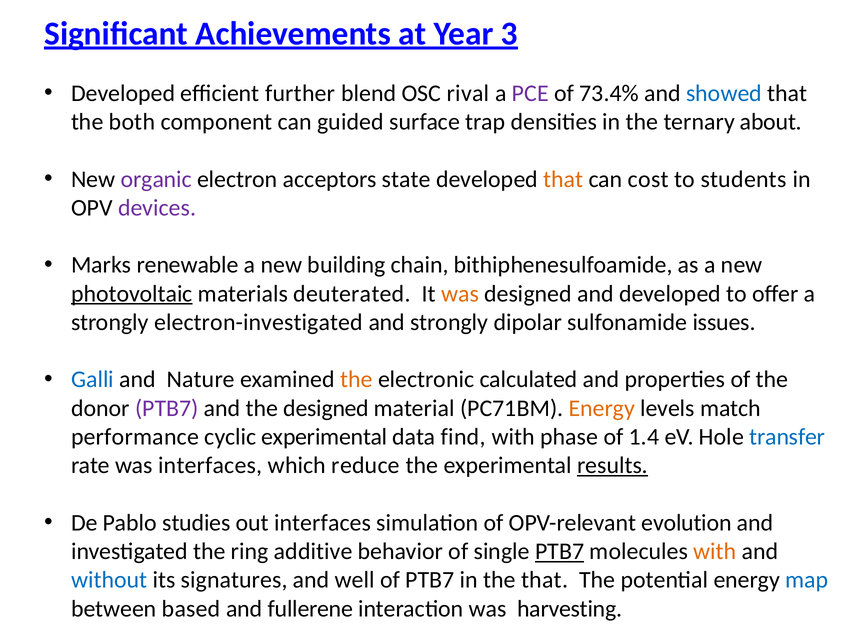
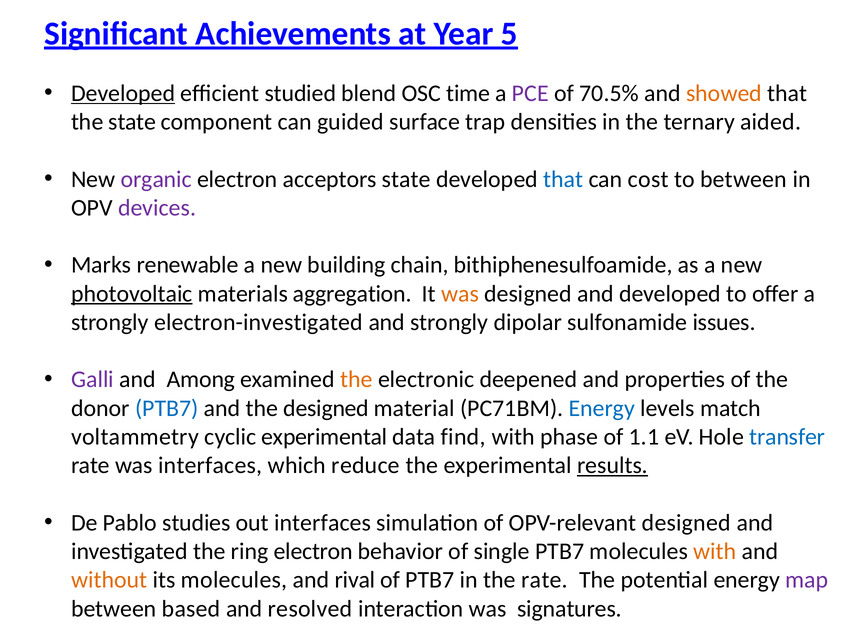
3: 3 -> 5 (509, 34)
Developed underline: none -> present (123, 93)
further: further -> studied (300, 93)
rival: rival -> time (468, 93)
73.4%: 73.4% -> 70.5% (609, 93)
showed colour: blue -> orange (724, 93)
the both: both -> state (132, 122)
about: about -> aided (771, 122)
that colour: orange -> blue (563, 179)
to students: students -> between (744, 179)
deuterated: deuterated -> aggregation (352, 294)
Galli colour: blue -> purple (93, 380)
Nature: Nature -> Among (201, 380)
calculated: calculated -> deepened (528, 380)
PTB7 colour: purple -> blue (167, 408)
Energy colour: orange -> blue (602, 408)
performance: performance -> voltammetry (135, 437)
1.4: 1.4 -> 1.1 (644, 437)
OPV-relevant evolution: evolution -> designed (686, 523)
ring additive: additive -> electron (313, 552)
PTB7 underline: present -> none (560, 552)
without colour: blue -> orange (109, 580)
its signatures: signatures -> molecules (234, 580)
well: well -> rival (355, 580)
the that: that -> rate (545, 580)
map colour: blue -> purple (807, 580)
fullerene: fullerene -> resolved (310, 609)
harvesting: harvesting -> signatures (570, 609)
